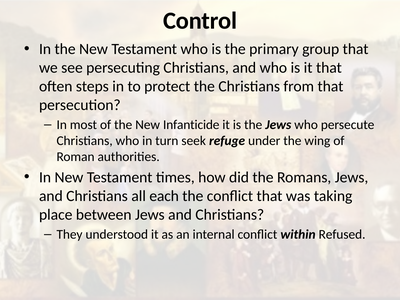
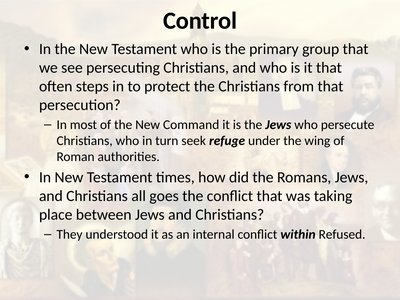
Infanticide: Infanticide -> Command (191, 125)
each: each -> goes (164, 196)
